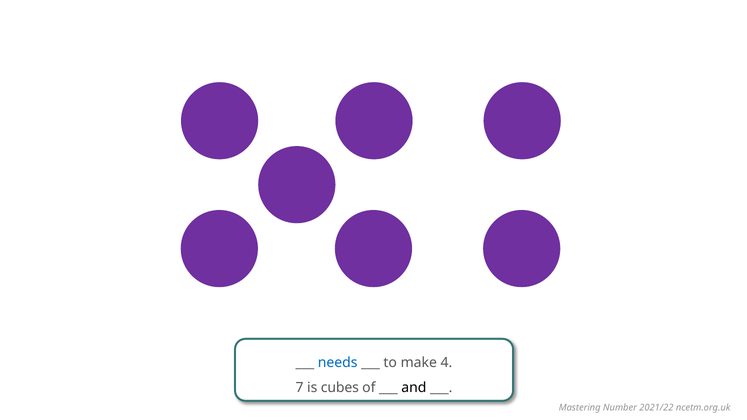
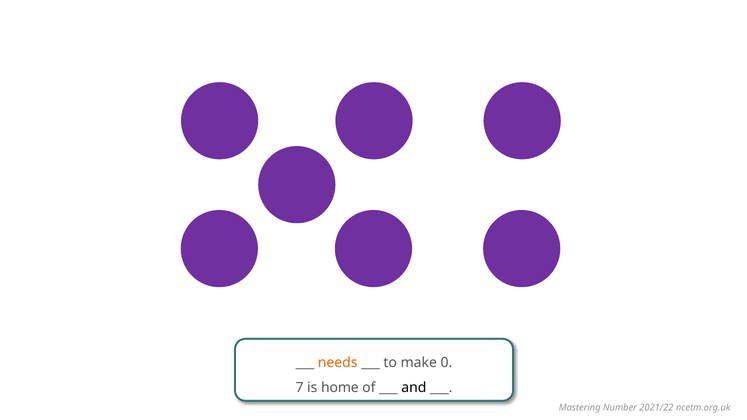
needs colour: blue -> orange (338, 363)
4: 4 -> 0 (446, 363)
cubes: cubes -> home (340, 388)
